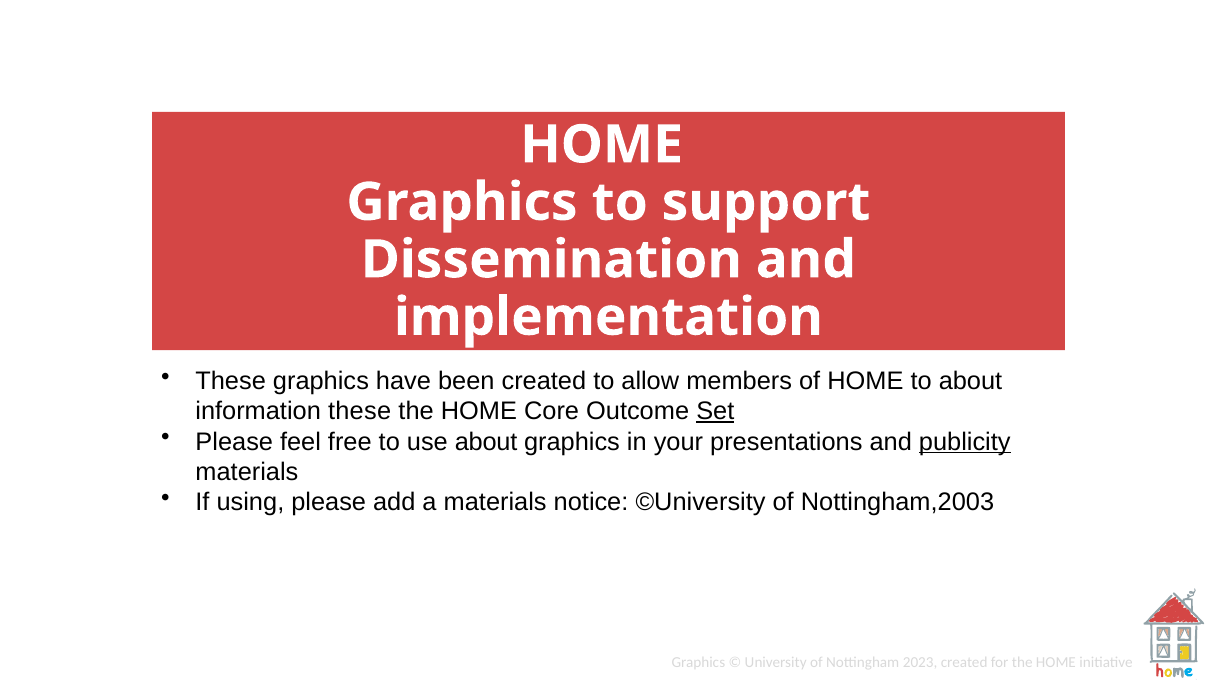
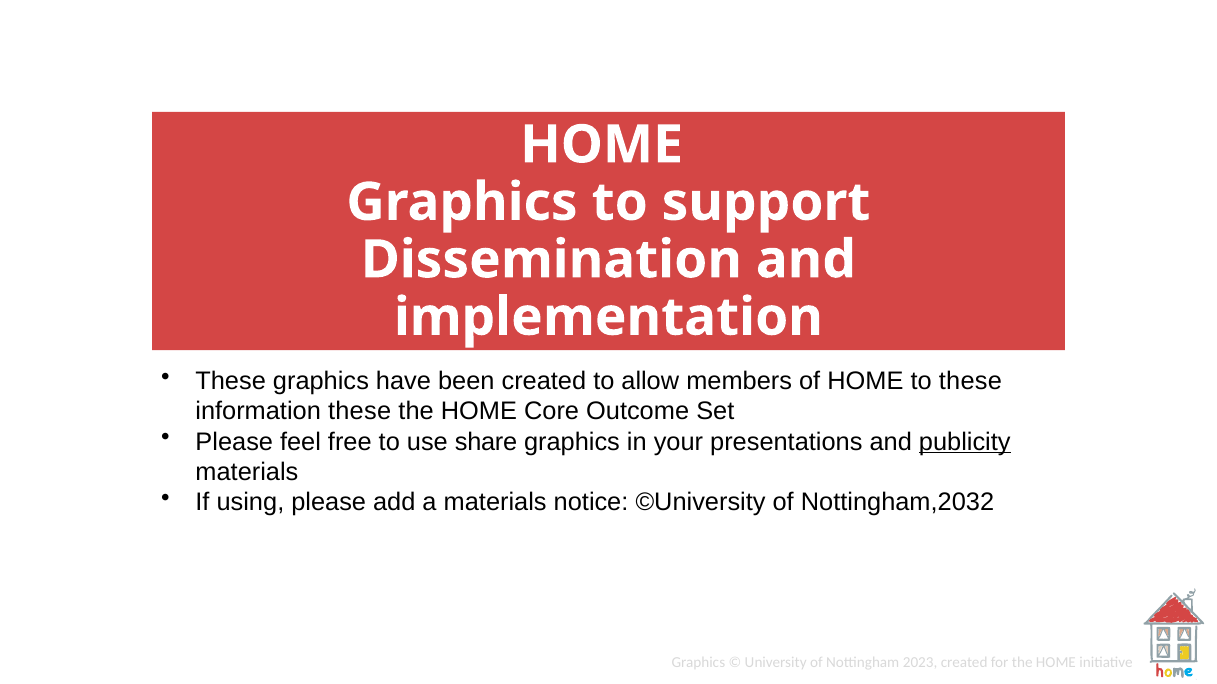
to about: about -> these (970, 381)
Set underline: present -> none (715, 412)
use about: about -> share (486, 442)
Nottingham,2003: Nottingham,2003 -> Nottingham,2032 (897, 503)
